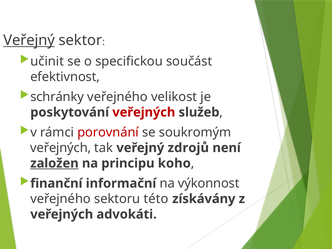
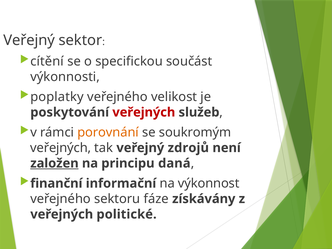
Veřejný underline: present -> none (29, 40)
učinit: učinit -> cítění (47, 61)
efektivnost: efektivnost -> výkonnosti (65, 77)
schránky: schránky -> poplatky (57, 97)
porovnání colour: red -> orange (108, 132)
koho: koho -> daná (174, 163)
této: této -> fáze (156, 199)
advokáti: advokáti -> politické (127, 214)
